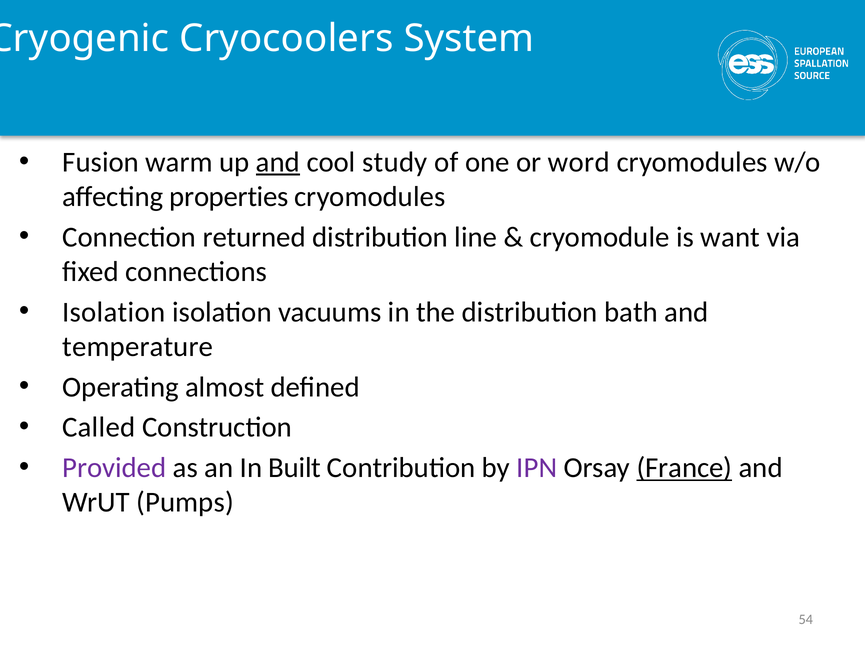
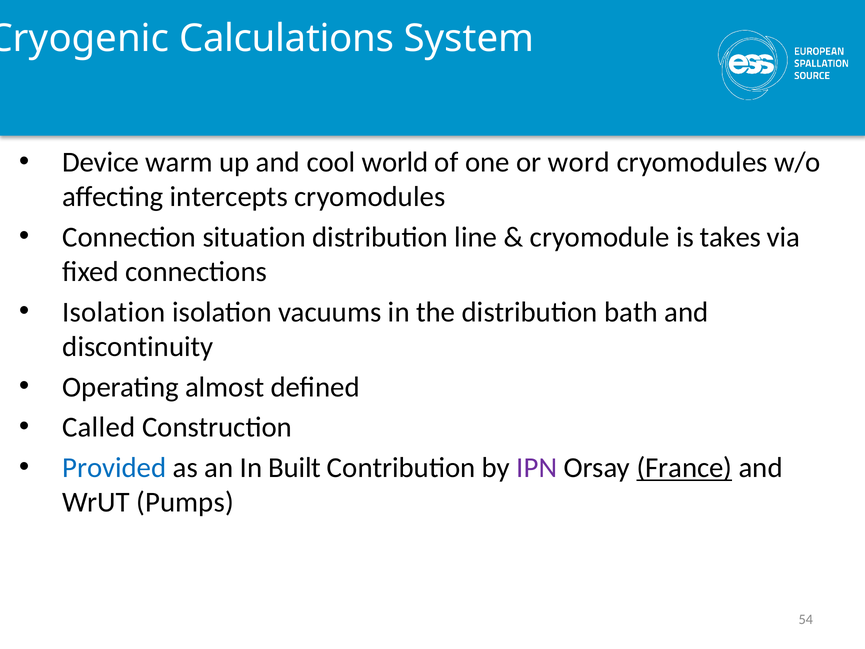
Cryocoolers: Cryocoolers -> Calculations (287, 39)
Fusion: Fusion -> Device (101, 162)
and underline: present -> none (278, 162)
study: study -> world (395, 162)
properties: properties -> intercepts (229, 197)
returned: returned -> situation (254, 237)
want: want -> takes (730, 237)
temperature: temperature -> discontinuity (138, 347)
Provided colour: purple -> blue (114, 468)
